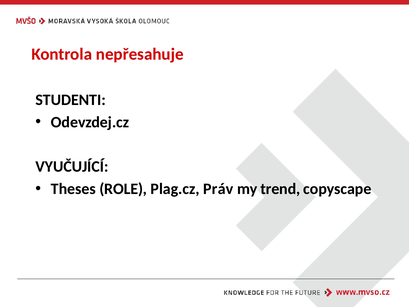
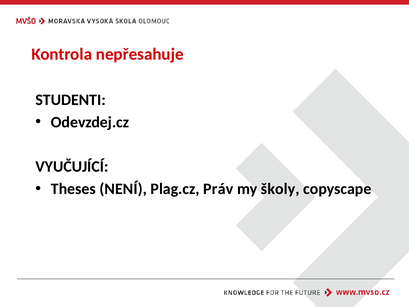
ROLE: ROLE -> NENÍ (123, 189)
trend: trend -> školy (280, 189)
